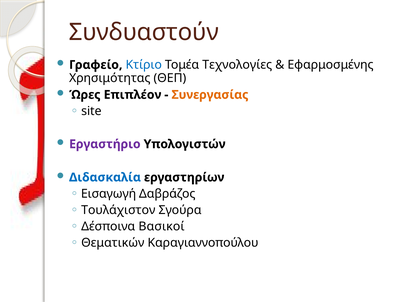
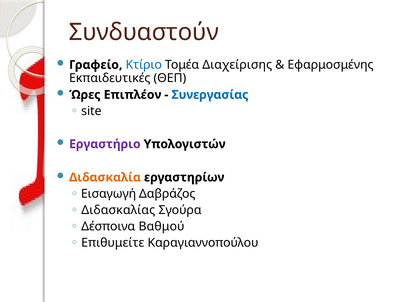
Τεχνολογίες: Τεχνολογίες -> Διαχείρισης (237, 65)
Χρησιμότητας: Χρησιμότητας -> Εκπαιδευτικές (110, 78)
Συνεργασίας colour: orange -> blue (210, 95)
Διδασκαλία colour: blue -> orange (105, 177)
Τουλάχιστον: Τουλάχιστον -> Διδασκαλίας (118, 210)
Βασικοί: Βασικοί -> Βαθμού (162, 226)
Θεματικών: Θεματικών -> Επιθυμείτε (113, 242)
